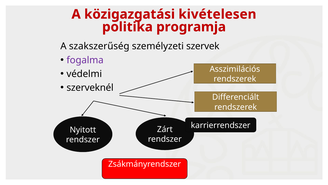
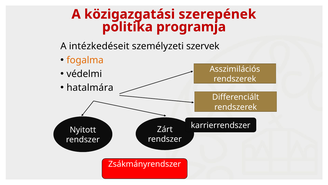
kivételesen: kivételesen -> szerepének (217, 14)
szakszerűség: szakszerűség -> intézkedéseit (99, 46)
fogalma colour: purple -> orange (85, 60)
szerveknél: szerveknél -> hatalmára (90, 87)
